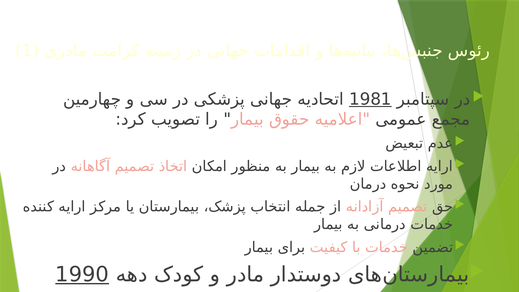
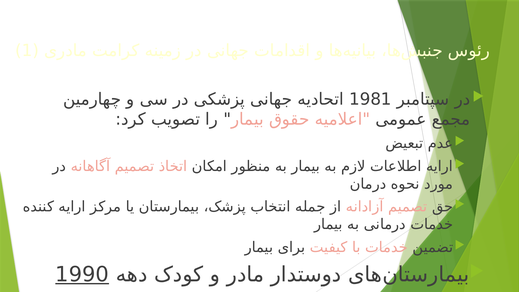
1981 underline: present -> none (370, 99)
